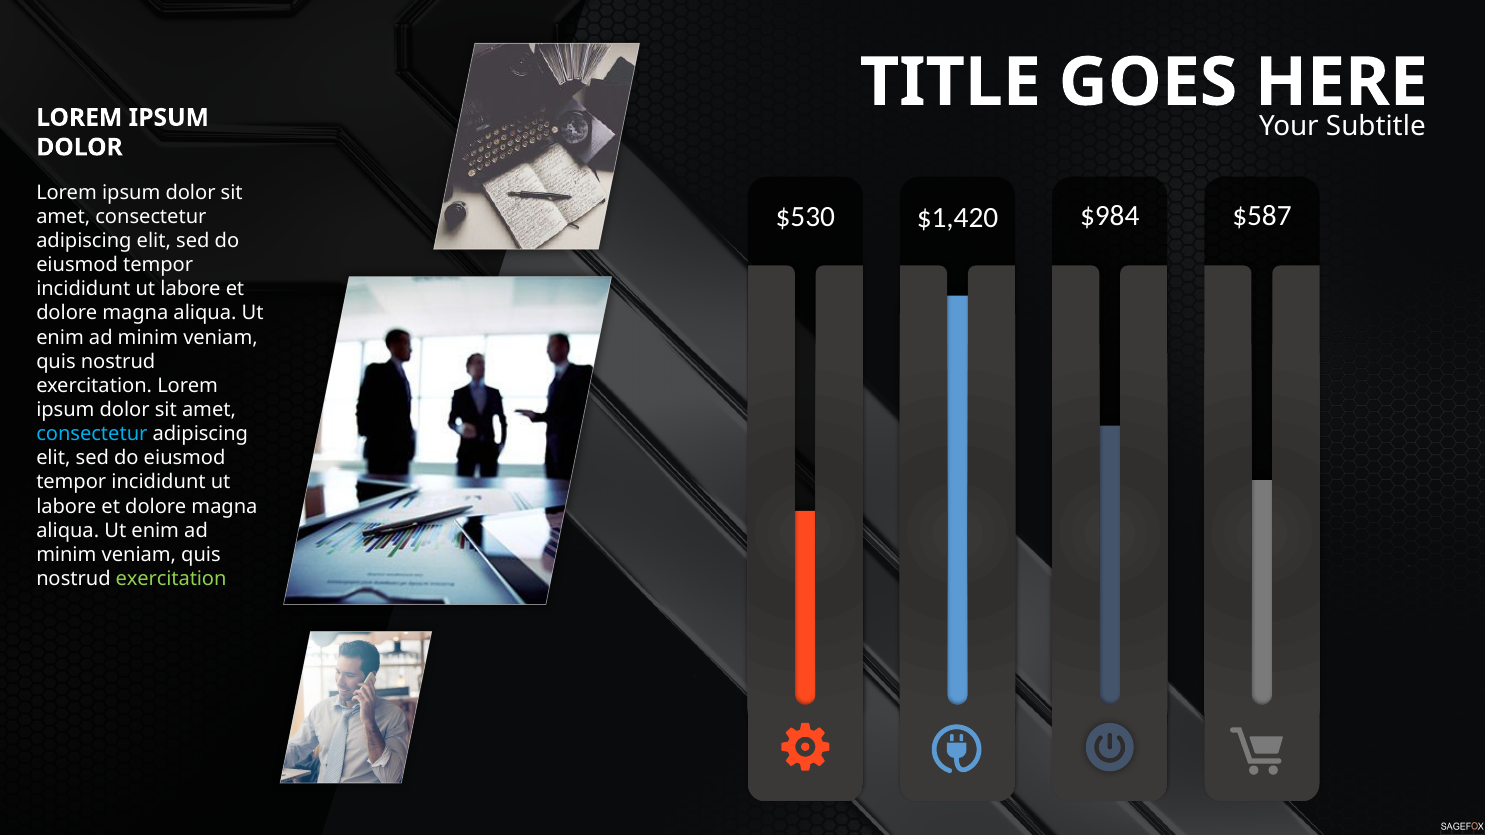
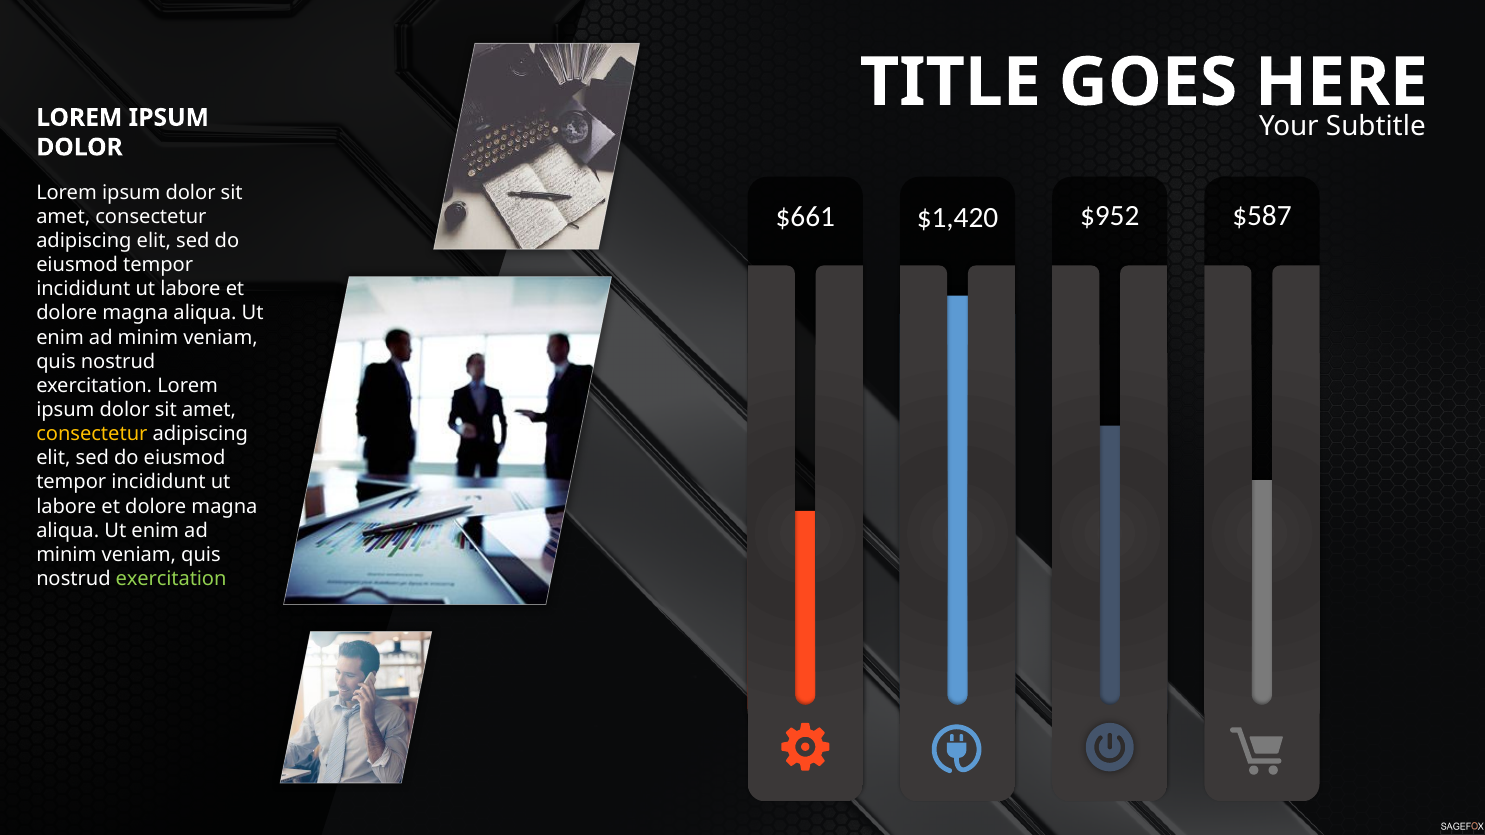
$530: $530 -> $661 (805, 217)
$984: $984 -> $952 (1110, 216)
consectetur colour: light blue -> yellow (92, 434)
